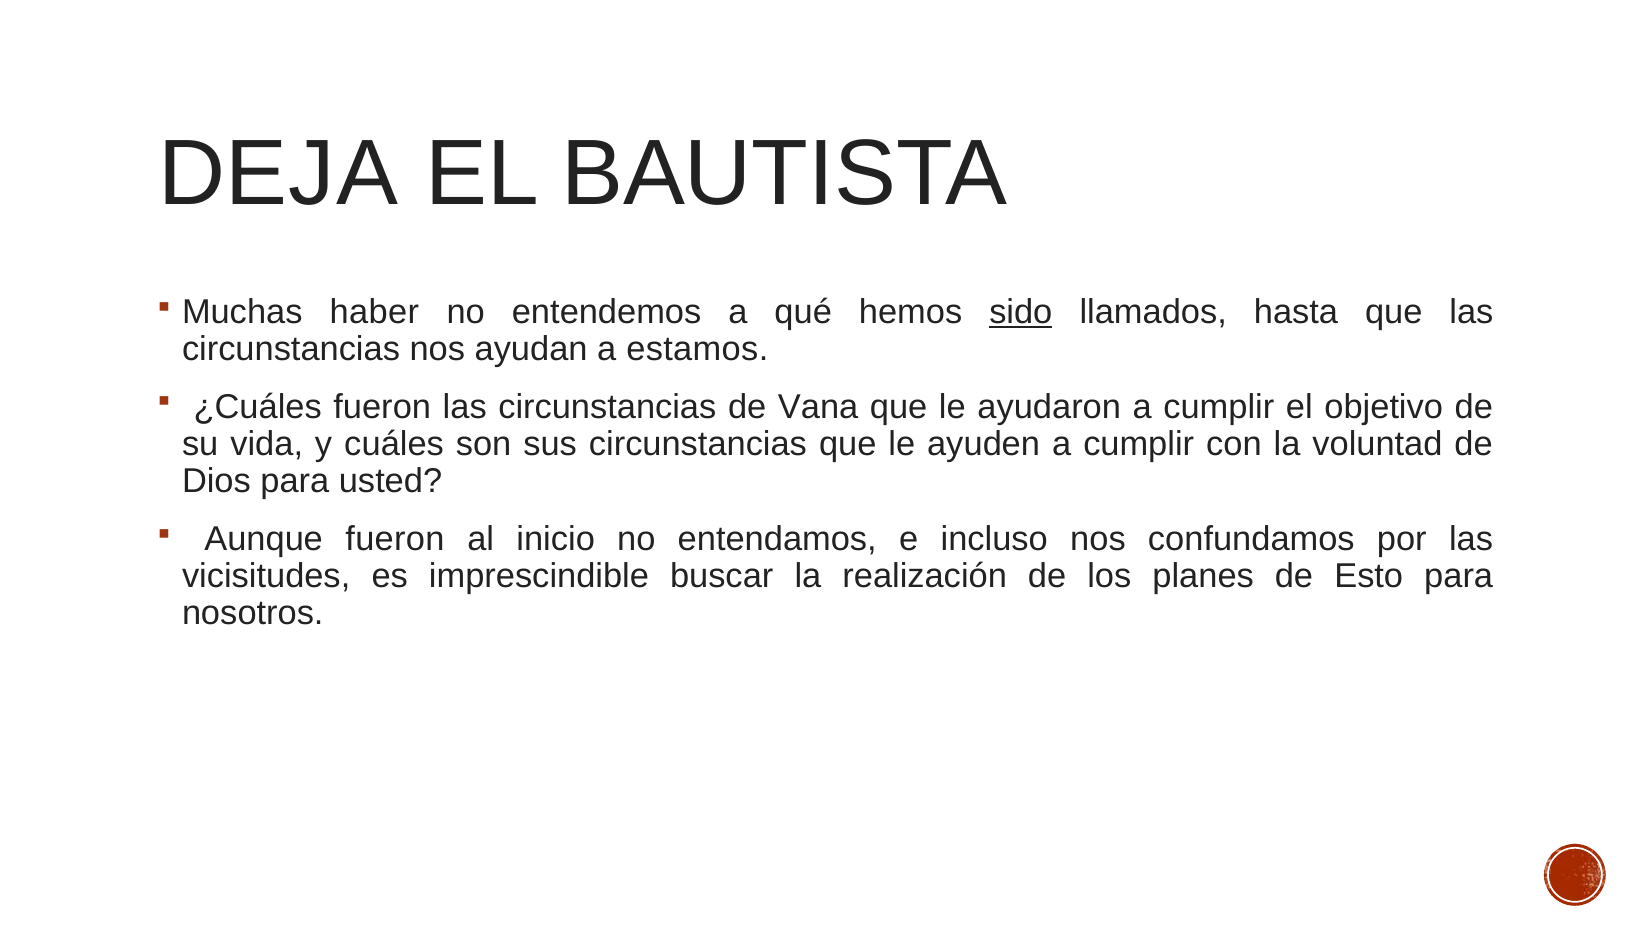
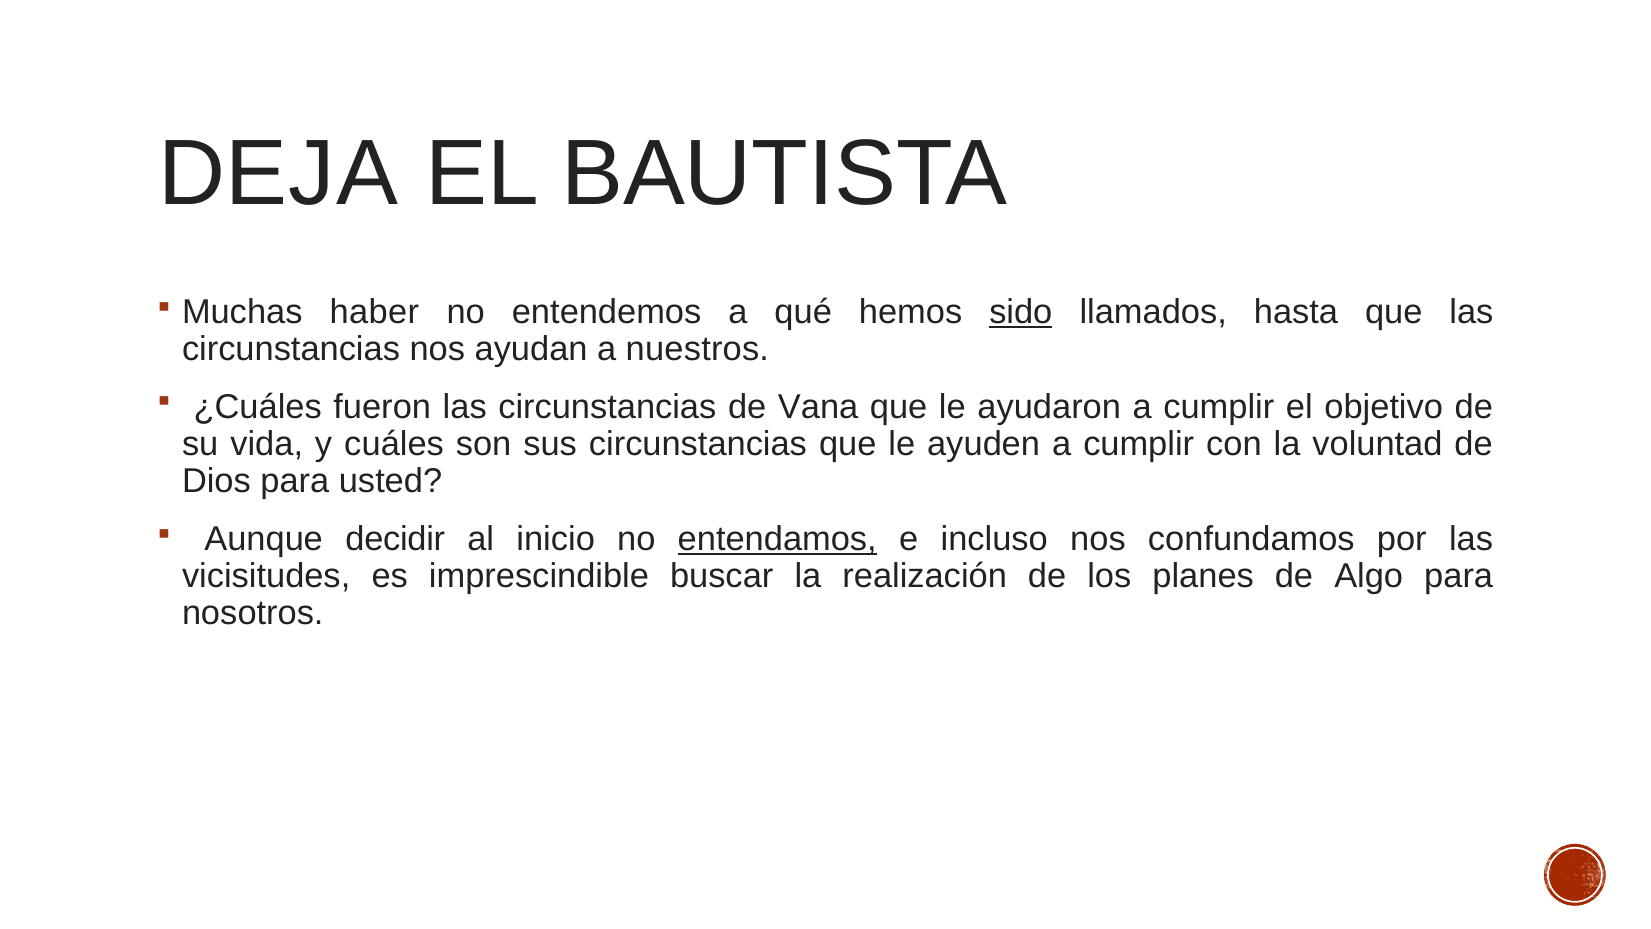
estamos: estamos -> nuestros (697, 349)
Aunque fueron: fueron -> decidir (395, 539)
entendamos underline: none -> present (777, 539)
Esto: Esto -> Algo (1369, 576)
